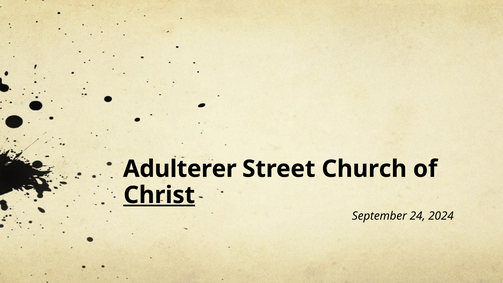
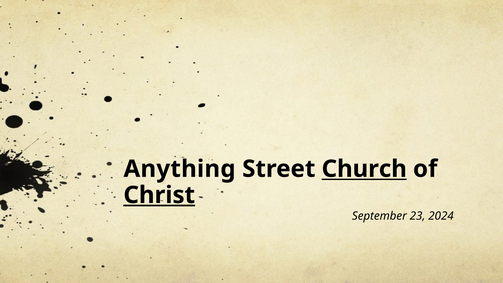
Adulterer: Adulterer -> Anything (180, 169)
Church underline: none -> present (364, 169)
24: 24 -> 23 (418, 216)
